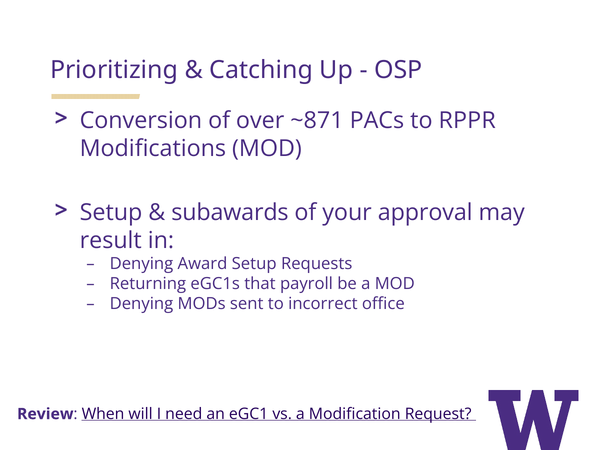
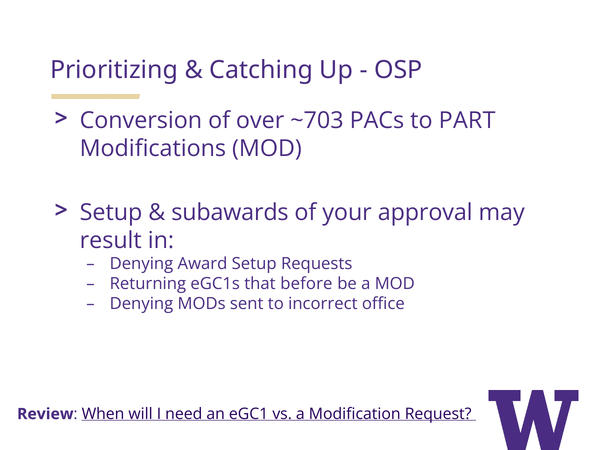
~871: ~871 -> ~703 (317, 120)
RPPR: RPPR -> PART (467, 120)
payroll: payroll -> before (306, 284)
